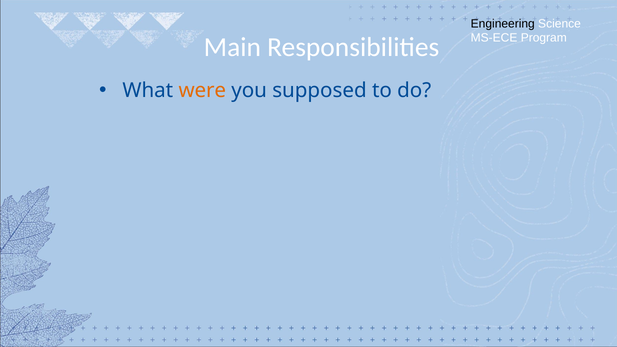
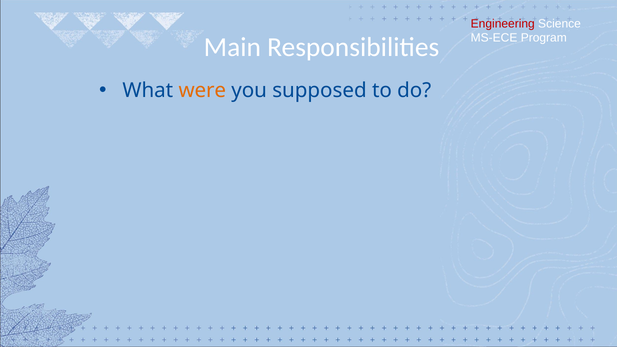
Engineering colour: black -> red (503, 24)
